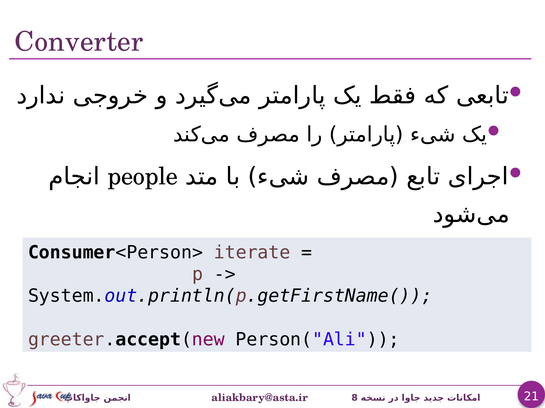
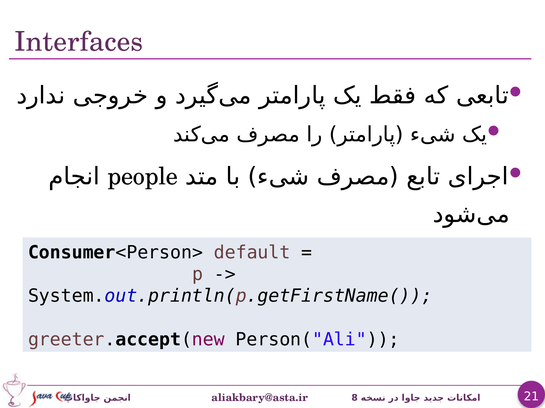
Converter: Converter -> Interfaces (79, 42)
iterate: iterate -> default (252, 253)
